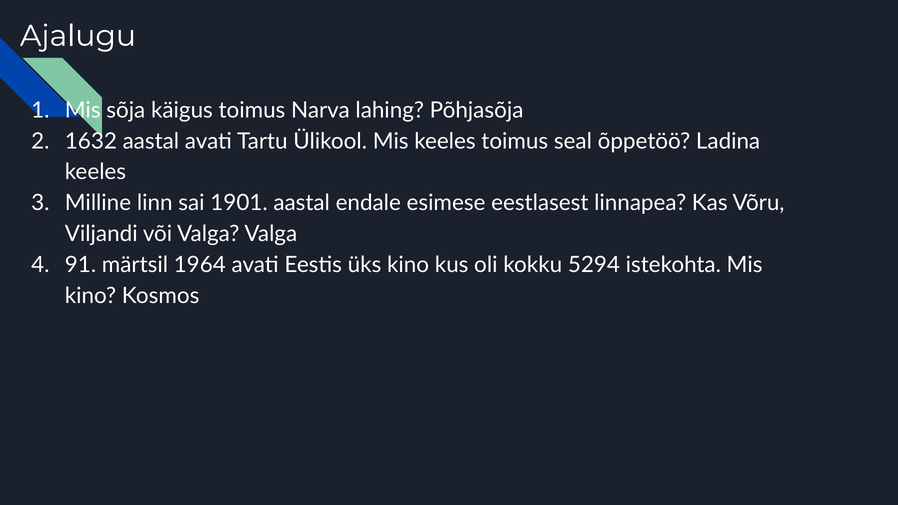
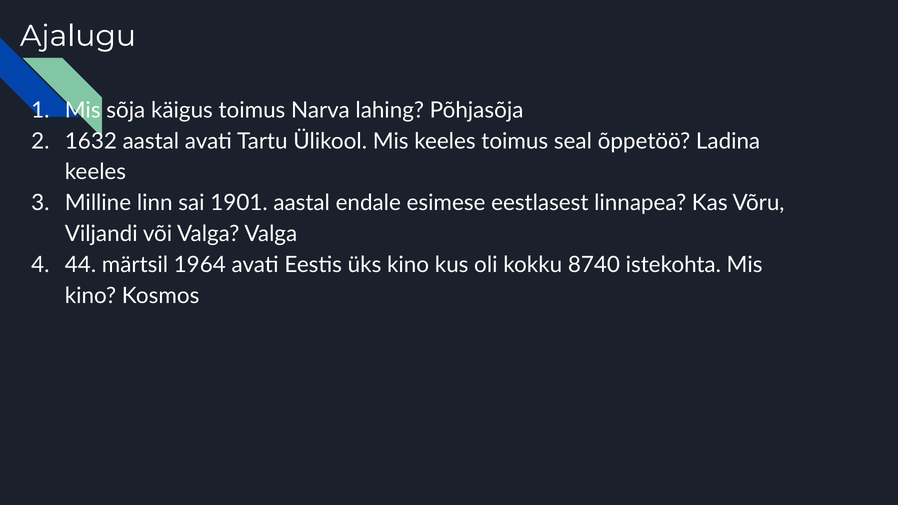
91: 91 -> 44 (81, 265)
5294: 5294 -> 8740 (594, 265)
